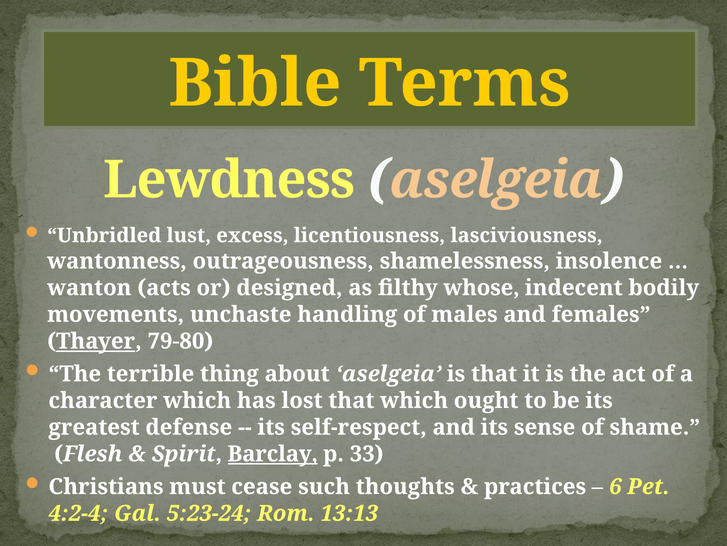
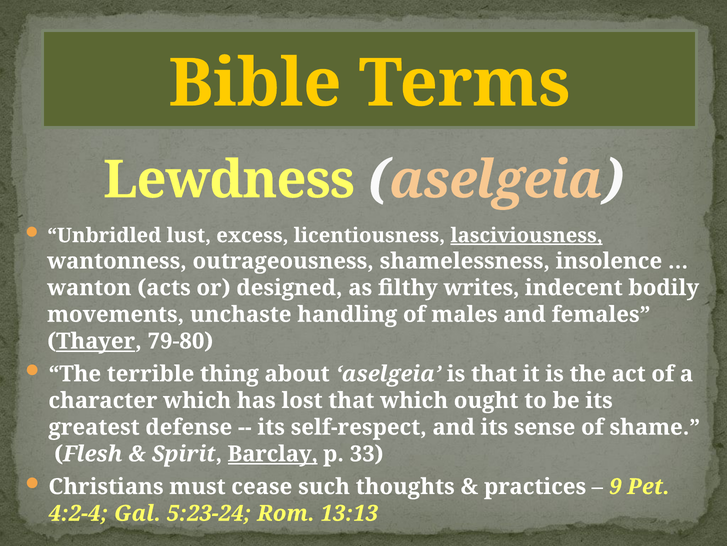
lasciviousness underline: none -> present (527, 235)
whose: whose -> writes (481, 287)
6: 6 -> 9 (615, 486)
